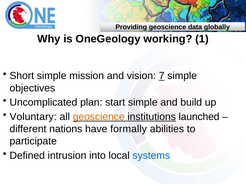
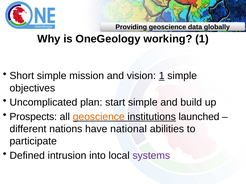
vision 7: 7 -> 1 (162, 76)
Voluntary: Voluntary -> Prospects (33, 117)
formally: formally -> national (129, 129)
systems colour: blue -> purple (151, 156)
